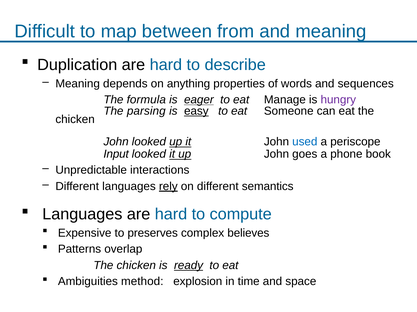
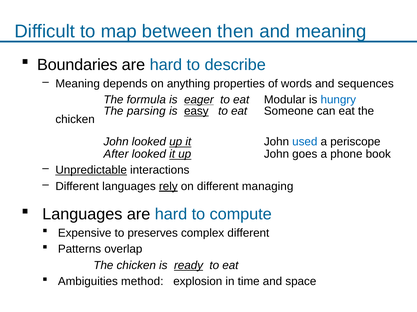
from: from -> then (236, 31)
Duplication: Duplication -> Boundaries (77, 65)
Manage: Manage -> Modular (285, 100)
hungry colour: purple -> blue (338, 100)
Input: Input -> After (116, 155)
Unpredictable underline: none -> present (91, 170)
semantics: semantics -> managing (268, 187)
complex believes: believes -> different (248, 234)
